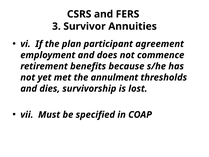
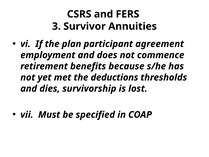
annulment: annulment -> deductions (114, 77)
